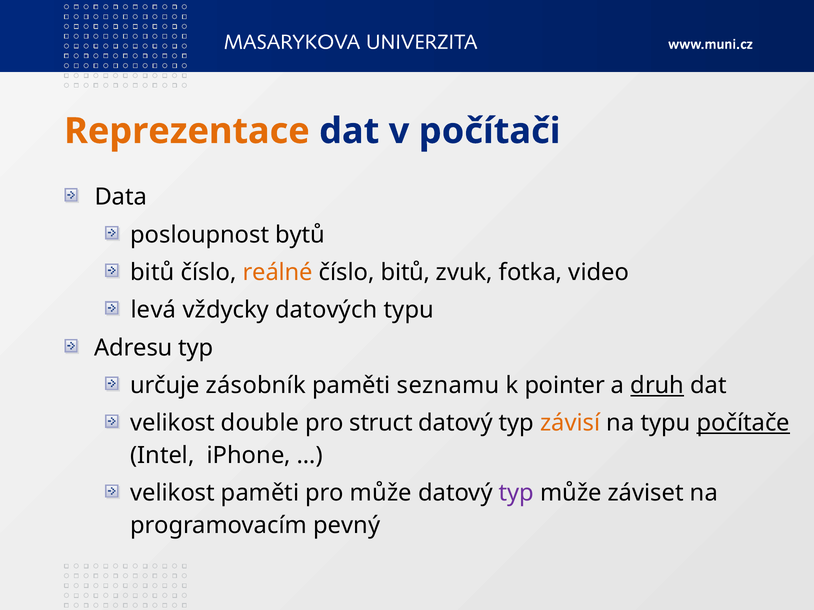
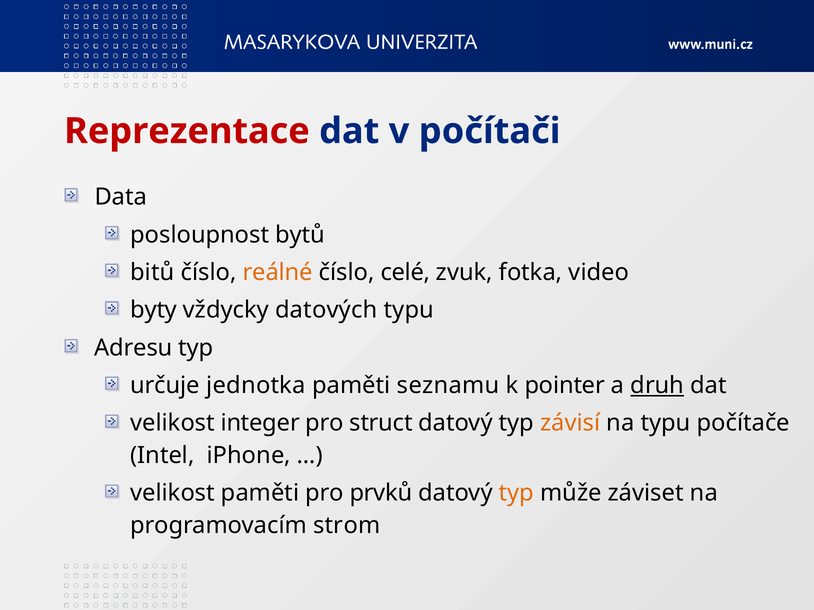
Reprezentace colour: orange -> red (187, 131)
číslo bitů: bitů -> celé (405, 273)
levá: levá -> byty (154, 310)
zásobník: zásobník -> jednotka (256, 386)
double: double -> integer (260, 423)
počítače underline: present -> none (743, 423)
pro může: může -> prvků (381, 494)
typ colour: purple -> orange (516, 494)
pevný: pevný -> strom (347, 526)
